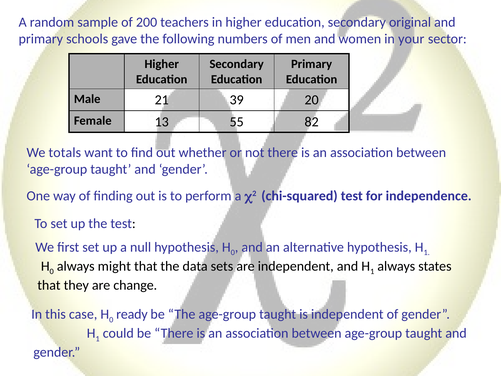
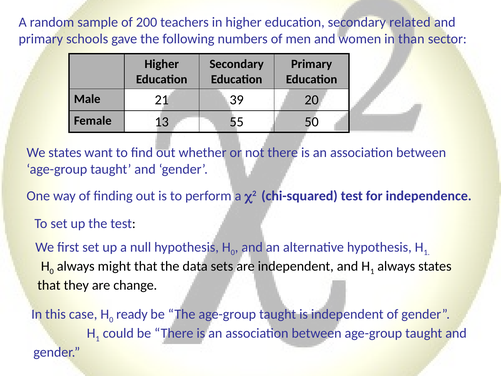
original: original -> related (410, 22)
your: your -> than (411, 39)
82: 82 -> 50 (312, 122)
We totals: totals -> states (65, 152)
